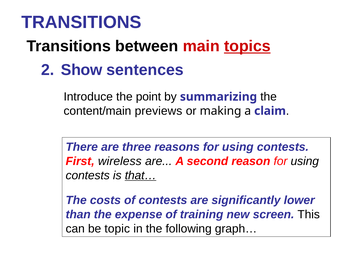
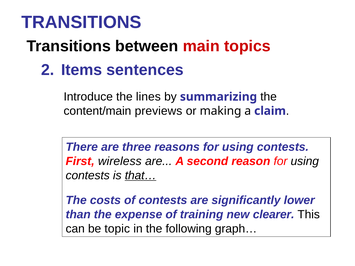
topics underline: present -> none (247, 46)
Show: Show -> Items (82, 70)
point: point -> lines (148, 97)
screen: screen -> clearer (274, 215)
